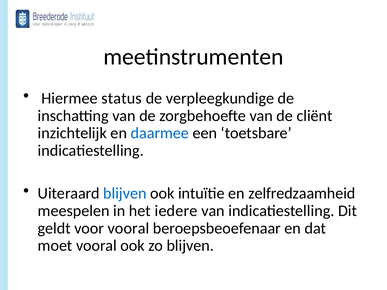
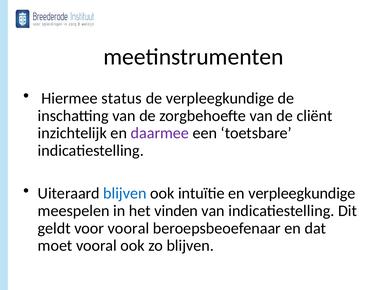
daarmee colour: blue -> purple (160, 133)
en zelfredzaamheid: zelfredzaamheid -> verpleegkundige (302, 194)
iedere: iedere -> vinden (176, 211)
